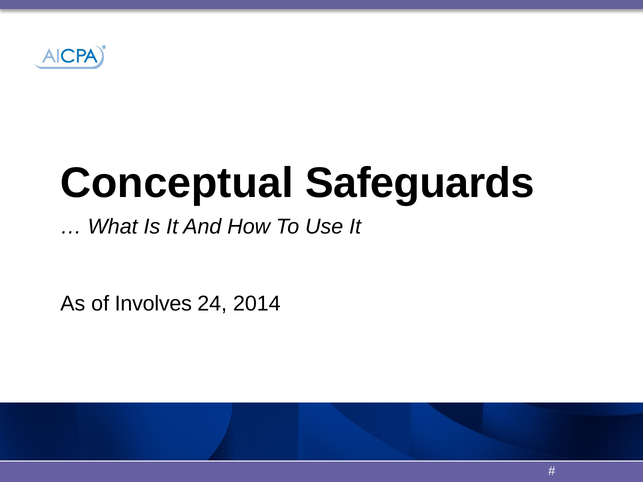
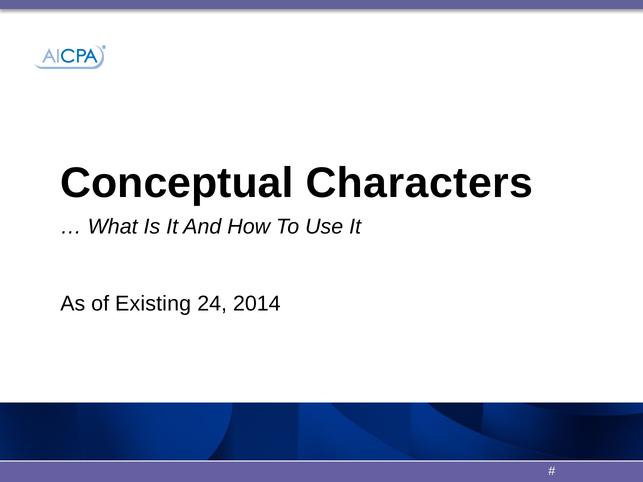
Safeguards: Safeguards -> Characters (419, 183)
Involves: Involves -> Existing (153, 304)
